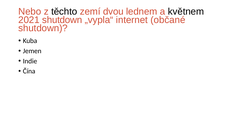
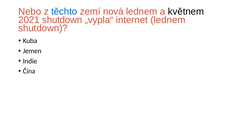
těchto colour: black -> blue (64, 12)
dvou: dvou -> nová (113, 12)
internet občané: občané -> lednem (168, 20)
